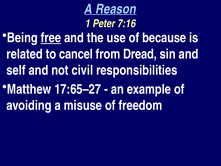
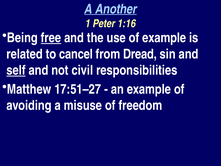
Reason: Reason -> Another (116, 9)
7:16: 7:16 -> 1:16 (127, 24)
of because: because -> example (164, 38)
self underline: none -> present (16, 70)
17:65–27: 17:65–27 -> 17:51–27 (78, 89)
